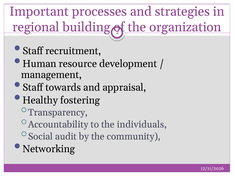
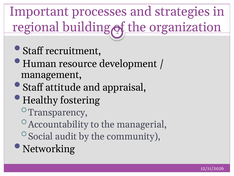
towards: towards -> attitude (63, 87)
individuals: individuals -> managerial (142, 124)
